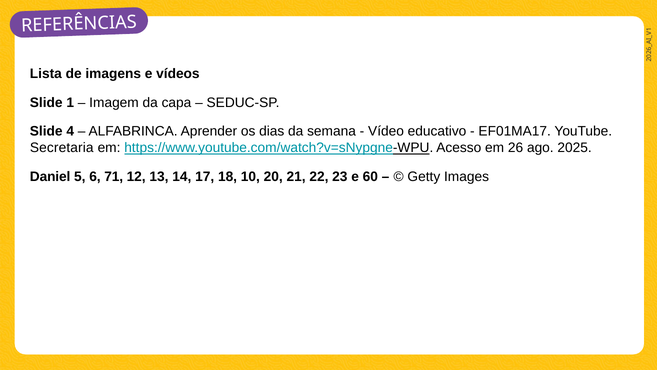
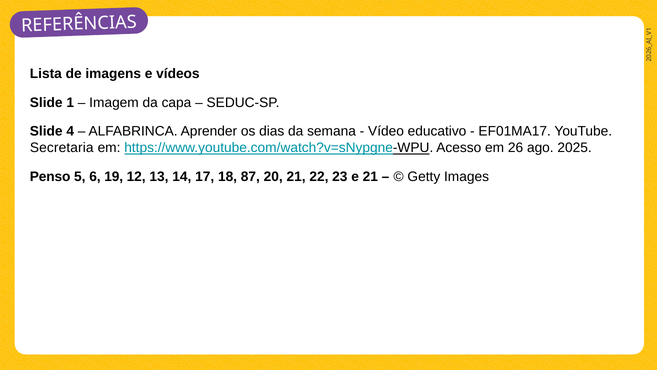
Daniel: Daniel -> Penso (50, 176)
71: 71 -> 19 (114, 176)
10: 10 -> 87 (250, 176)
e 60: 60 -> 21 (370, 176)
